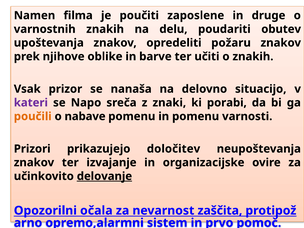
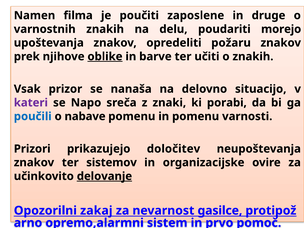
obutev: obutev -> morejo (281, 29)
oblike underline: none -> present (105, 57)
poučili colour: orange -> blue (33, 116)
izvajanje: izvajanje -> sistemov (112, 163)
očala: očala -> zakaj (96, 211)
zaščita: zaščita -> gasilce (220, 211)
